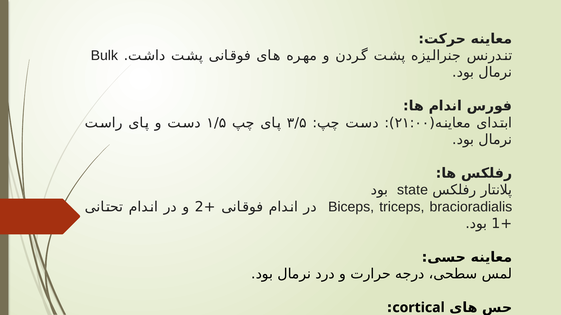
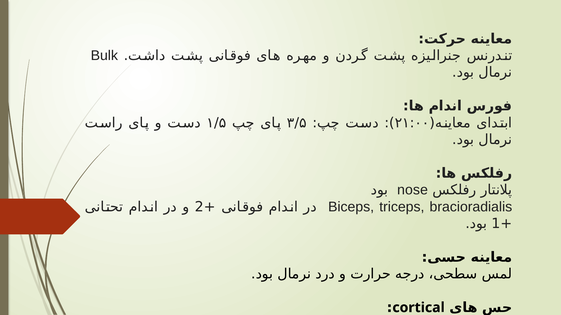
state: state -> nose (413, 190)
